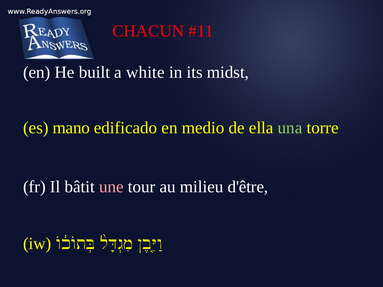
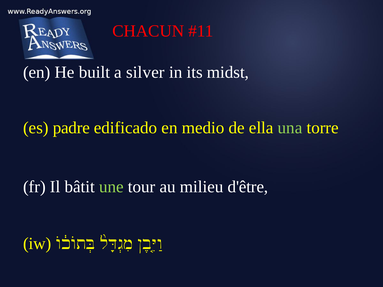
white: white -> silver (145, 72)
mano: mano -> padre (71, 128)
une colour: pink -> light green (111, 187)
